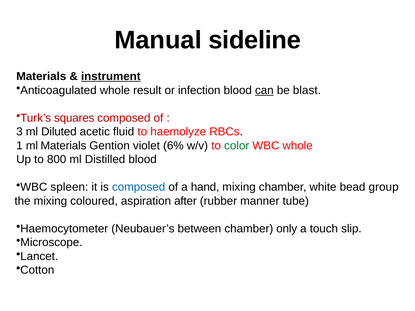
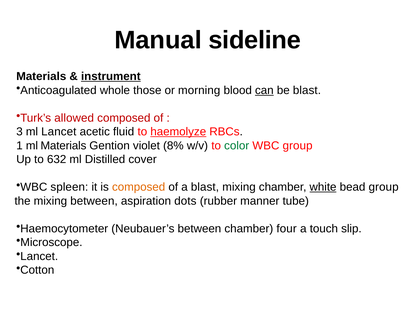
result: result -> those (147, 90)
infection: infection -> morning (199, 90)
squares: squares -> allowed (74, 118)
ml Diluted: Diluted -> Lancet (59, 132)
haemolyze underline: none -> present (178, 132)
6%: 6% -> 8% (173, 146)
WBC whole: whole -> group (298, 146)
800: 800 -> 632 (57, 160)
Distilled blood: blood -> cover (143, 160)
composed colour: blue -> orange (139, 187)
a hand: hand -> blast (205, 187)
white underline: none -> present (323, 187)
mixing coloured: coloured -> between (94, 201)
after: after -> dots (185, 201)
only: only -> four (287, 229)
